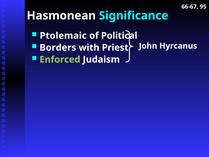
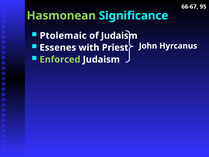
Hasmonean colour: white -> light green (61, 16)
of Political: Political -> Judaism (119, 36)
Borders: Borders -> Essenes (58, 48)
